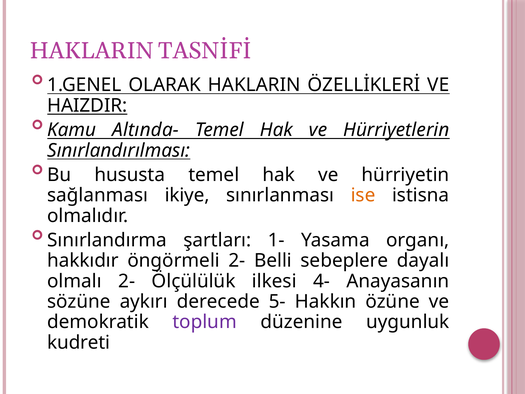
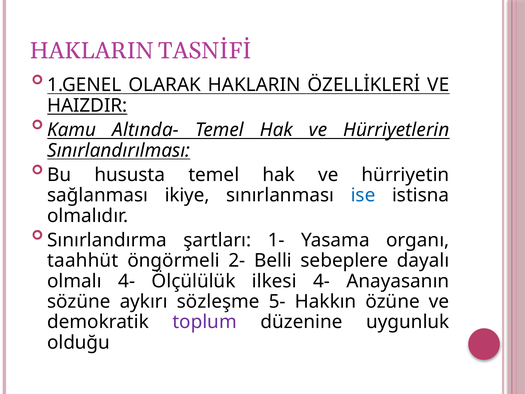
ise colour: orange -> blue (363, 195)
hakkıdır: hakkıdır -> taahhüt (83, 260)
olmalı 2-: 2- -> 4- (127, 281)
derecede: derecede -> sözleşme (218, 301)
kudreti: kudreti -> olduğu (78, 342)
